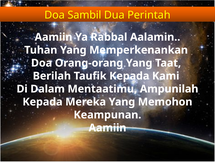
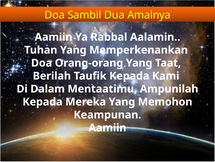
Perintah: Perintah -> Amalnya (149, 15)
